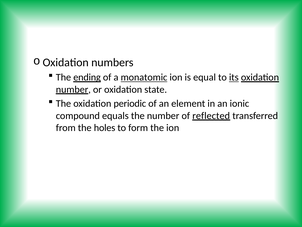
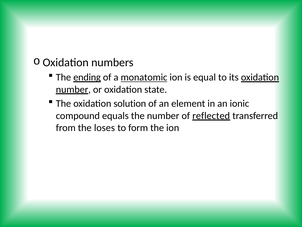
its underline: present -> none (234, 77)
periodic: periodic -> solution (130, 103)
holes: holes -> loses (104, 128)
